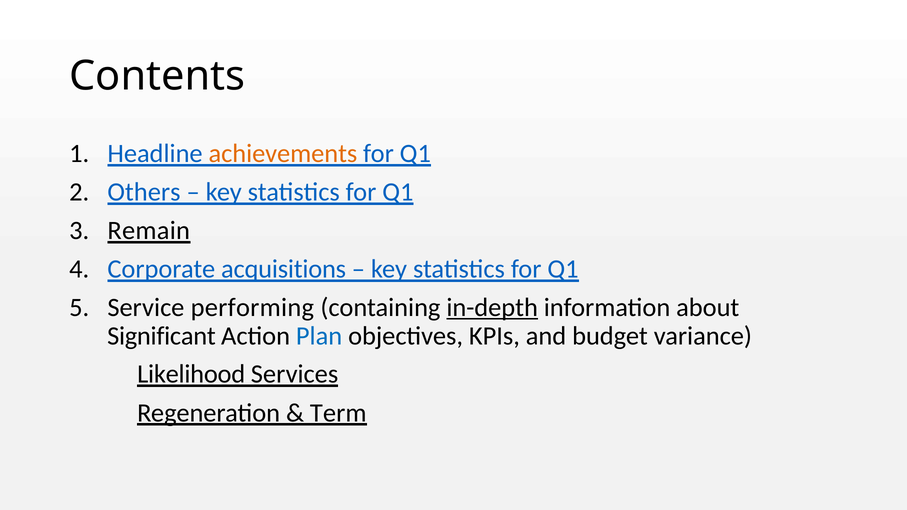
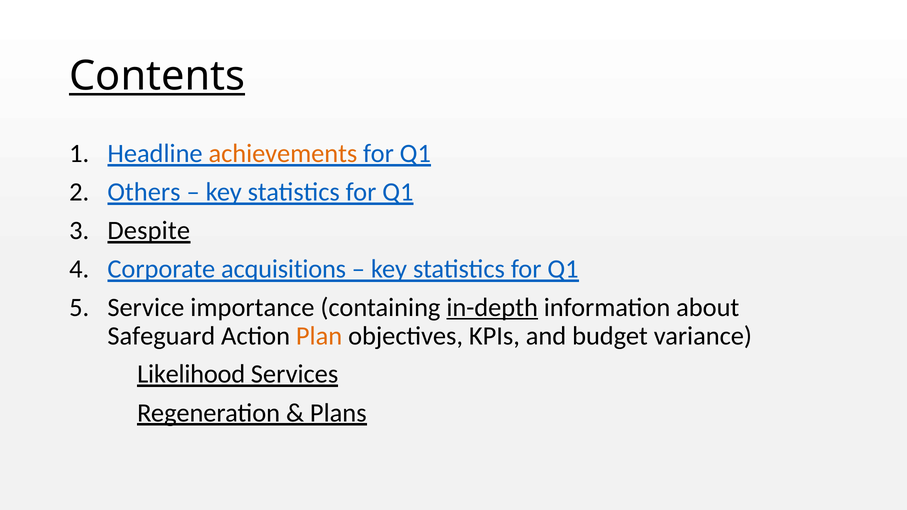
Contents underline: none -> present (157, 76)
Remain: Remain -> Despite (149, 231)
performing: performing -> importance (252, 307)
Significant: Significant -> Safeguard (161, 336)
Plan colour: blue -> orange (319, 336)
Term: Term -> Plans (338, 413)
